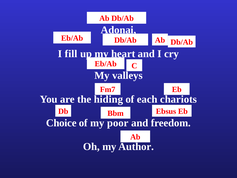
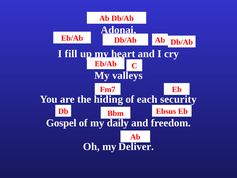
chariots: chariots -> security (178, 99)
Choice: Choice -> Gospel (61, 123)
poor: poor -> daily (118, 123)
Author: Author -> Deliver (136, 146)
